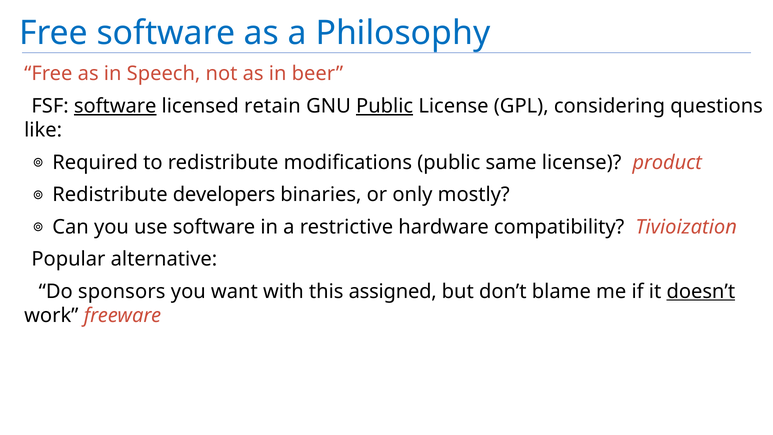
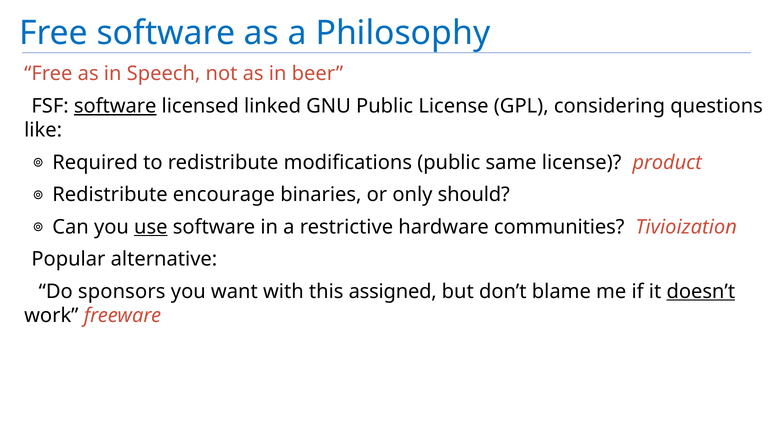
retain: retain -> linked (273, 106)
Public underline: present -> none (385, 106)
developers: developers -> encourage (224, 195)
mostly: mostly -> should (474, 195)
use underline: none -> present (151, 227)
compatibility: compatibility -> communities (559, 227)
